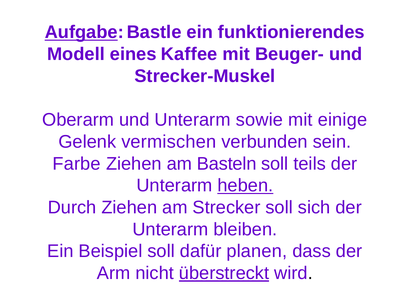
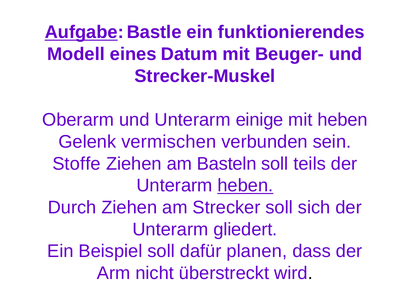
Kaffee: Kaffee -> Datum (189, 54)
sowie: sowie -> einige (260, 120)
mit einige: einige -> heben (343, 120)
Farbe: Farbe -> Stoffe (77, 163)
bleiben: bleiben -> gliedert (245, 229)
überstreckt underline: present -> none (224, 273)
